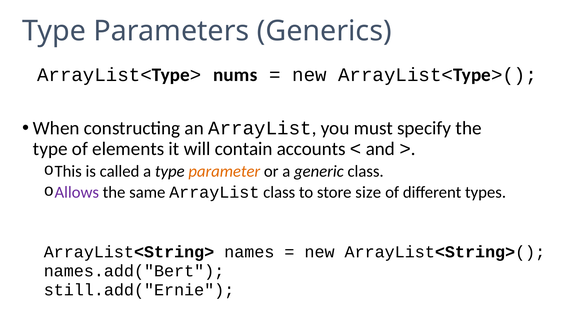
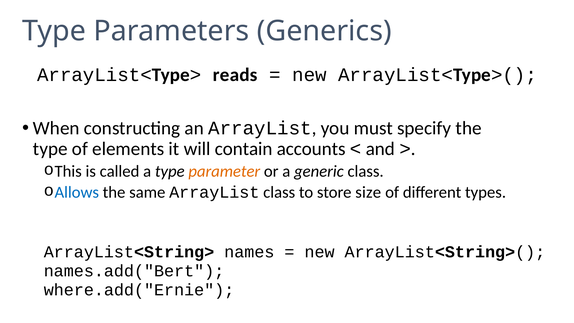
nums: nums -> reads (235, 75)
Allows colour: purple -> blue (77, 192)
still.add("Ernie: still.add("Ernie -> where.add("Ernie (139, 290)
